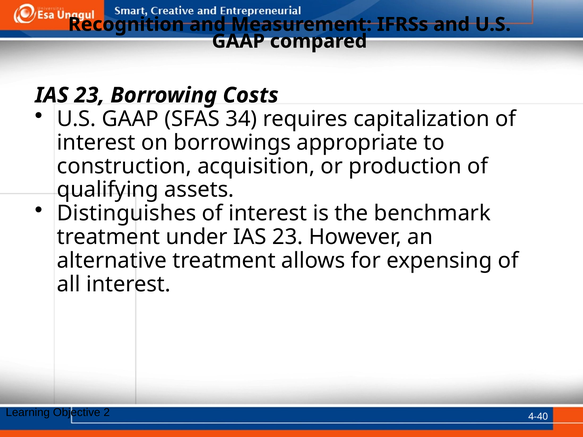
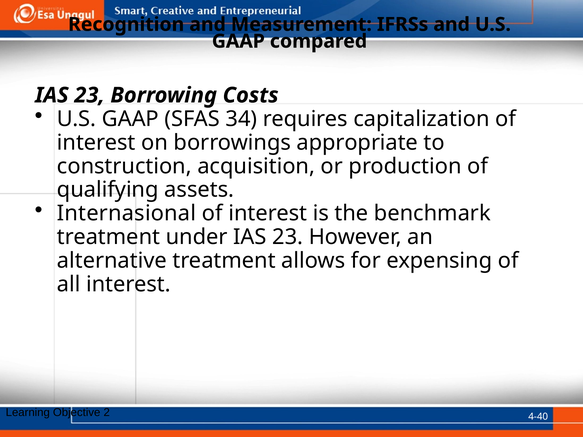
Distinguishes: Distinguishes -> Internasional (127, 214)
